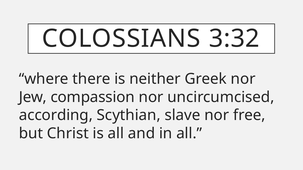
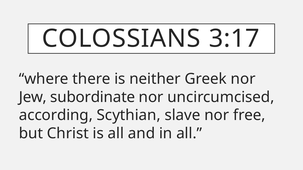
3:32: 3:32 -> 3:17 (234, 39)
compassion: compassion -> subordinate (93, 97)
